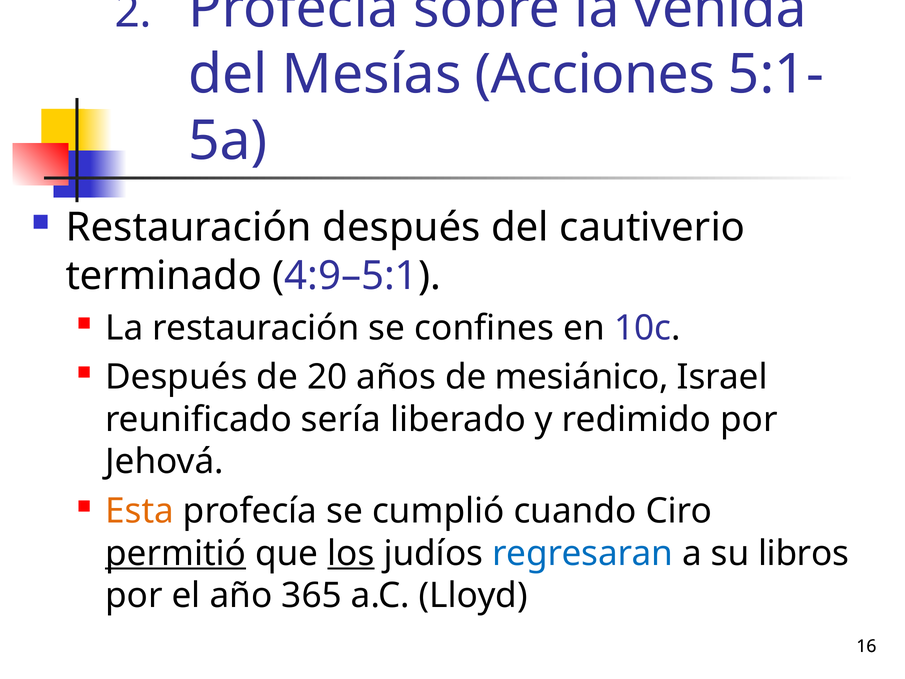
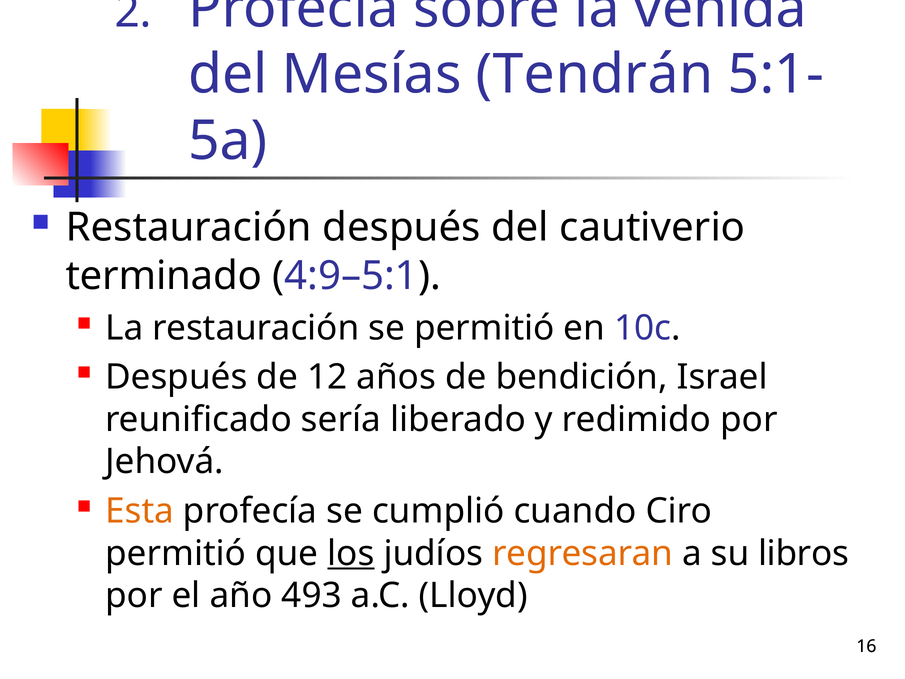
Acciones: Acciones -> Tendrán (595, 75)
se confines: confines -> permitió (484, 328)
20: 20 -> 12 (327, 377)
mesiánico: mesiánico -> bendición (582, 377)
permitió underline: present -> none (176, 553)
regresaran colour: blue -> orange (583, 553)
365: 365 -> 493 (312, 595)
